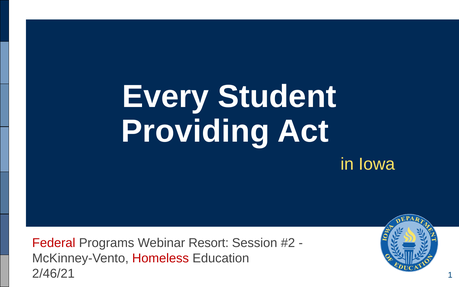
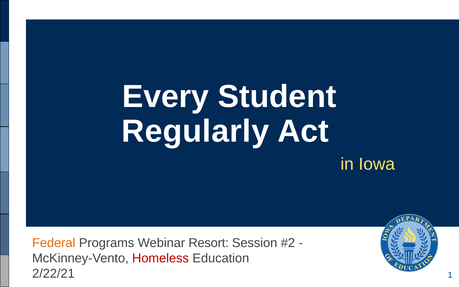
Providing: Providing -> Regularly (195, 131)
Federal colour: red -> orange (54, 243)
2/46/21: 2/46/21 -> 2/22/21 (53, 274)
